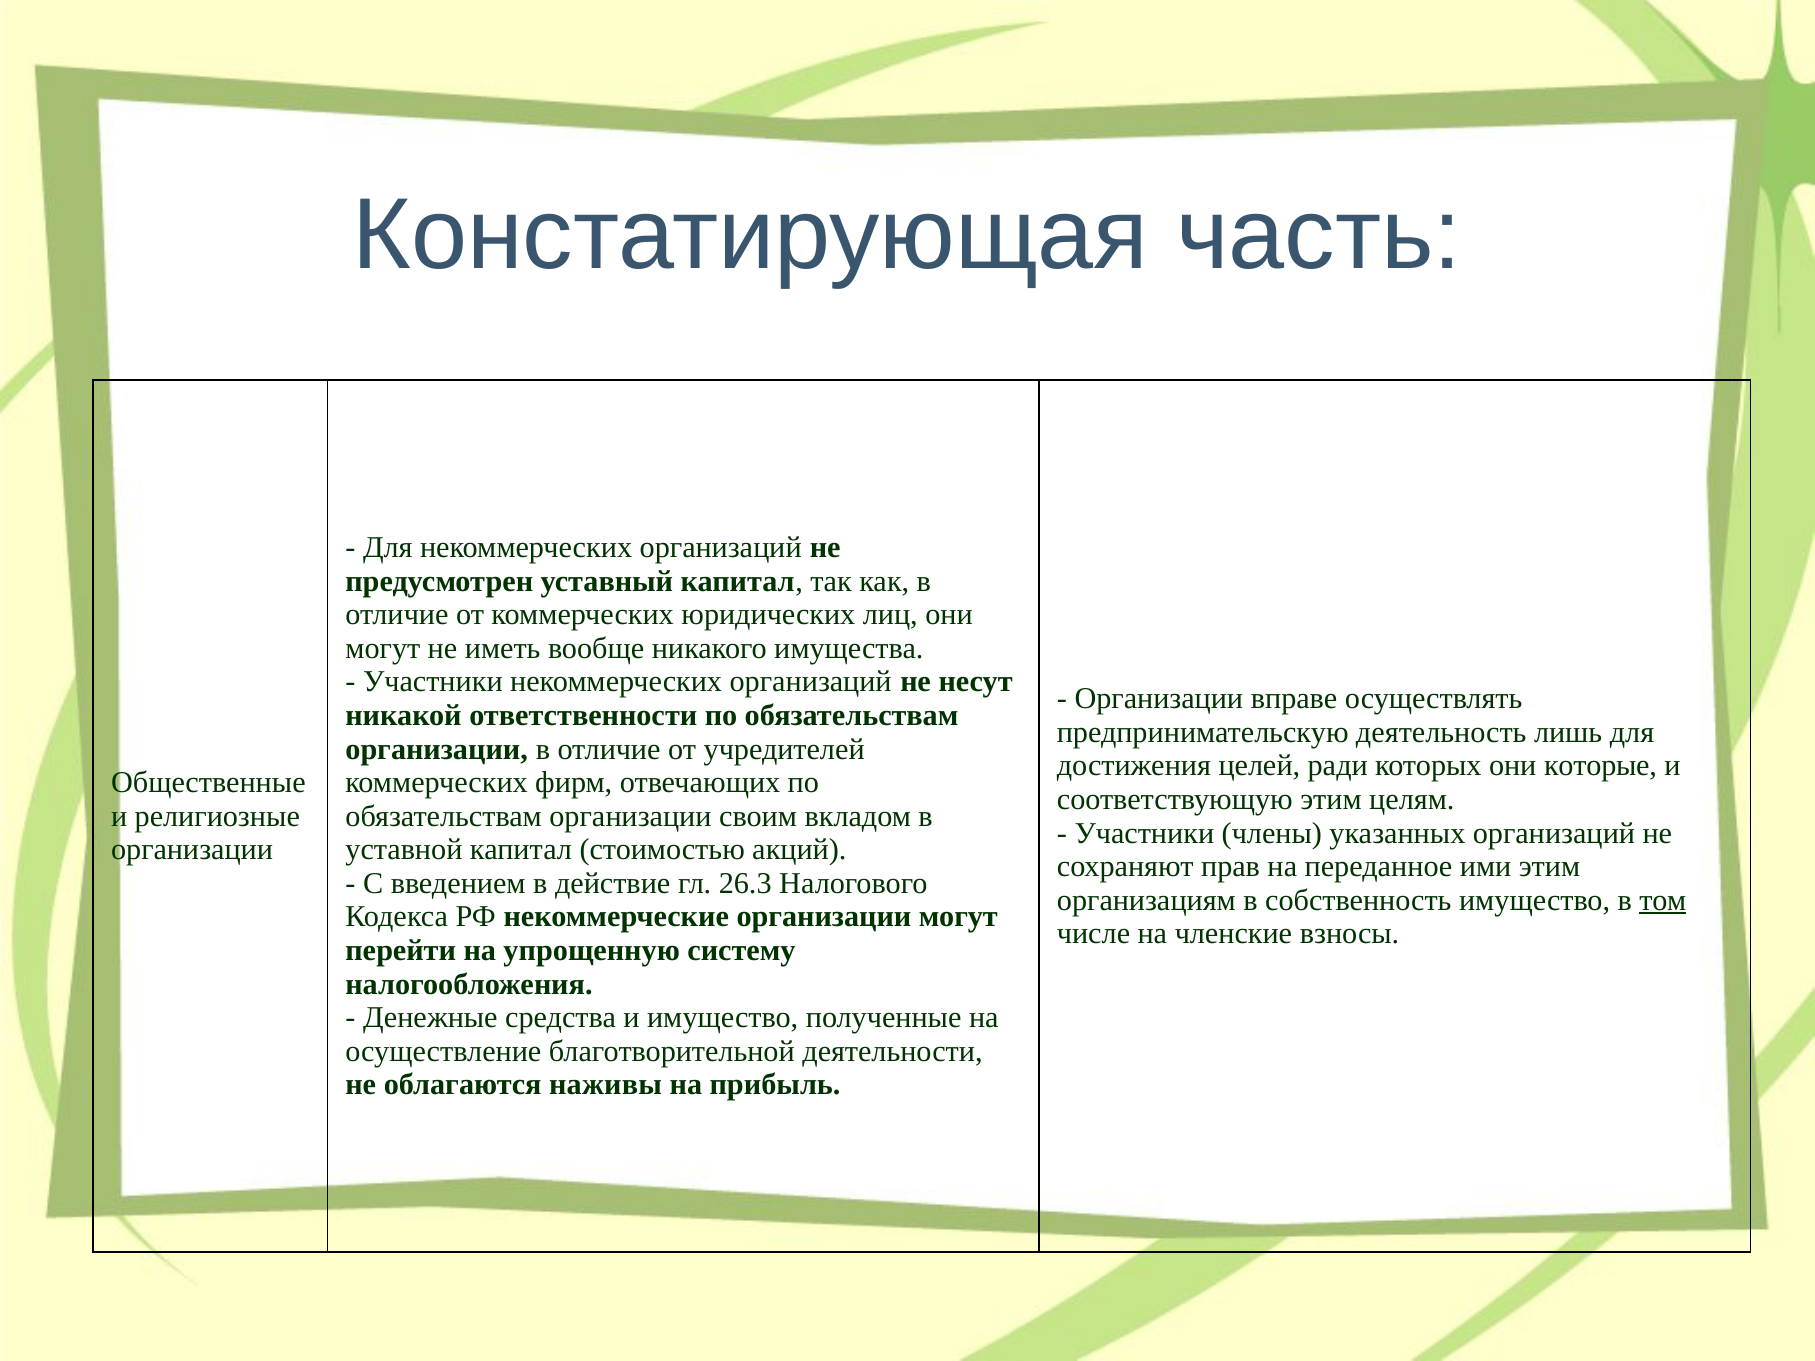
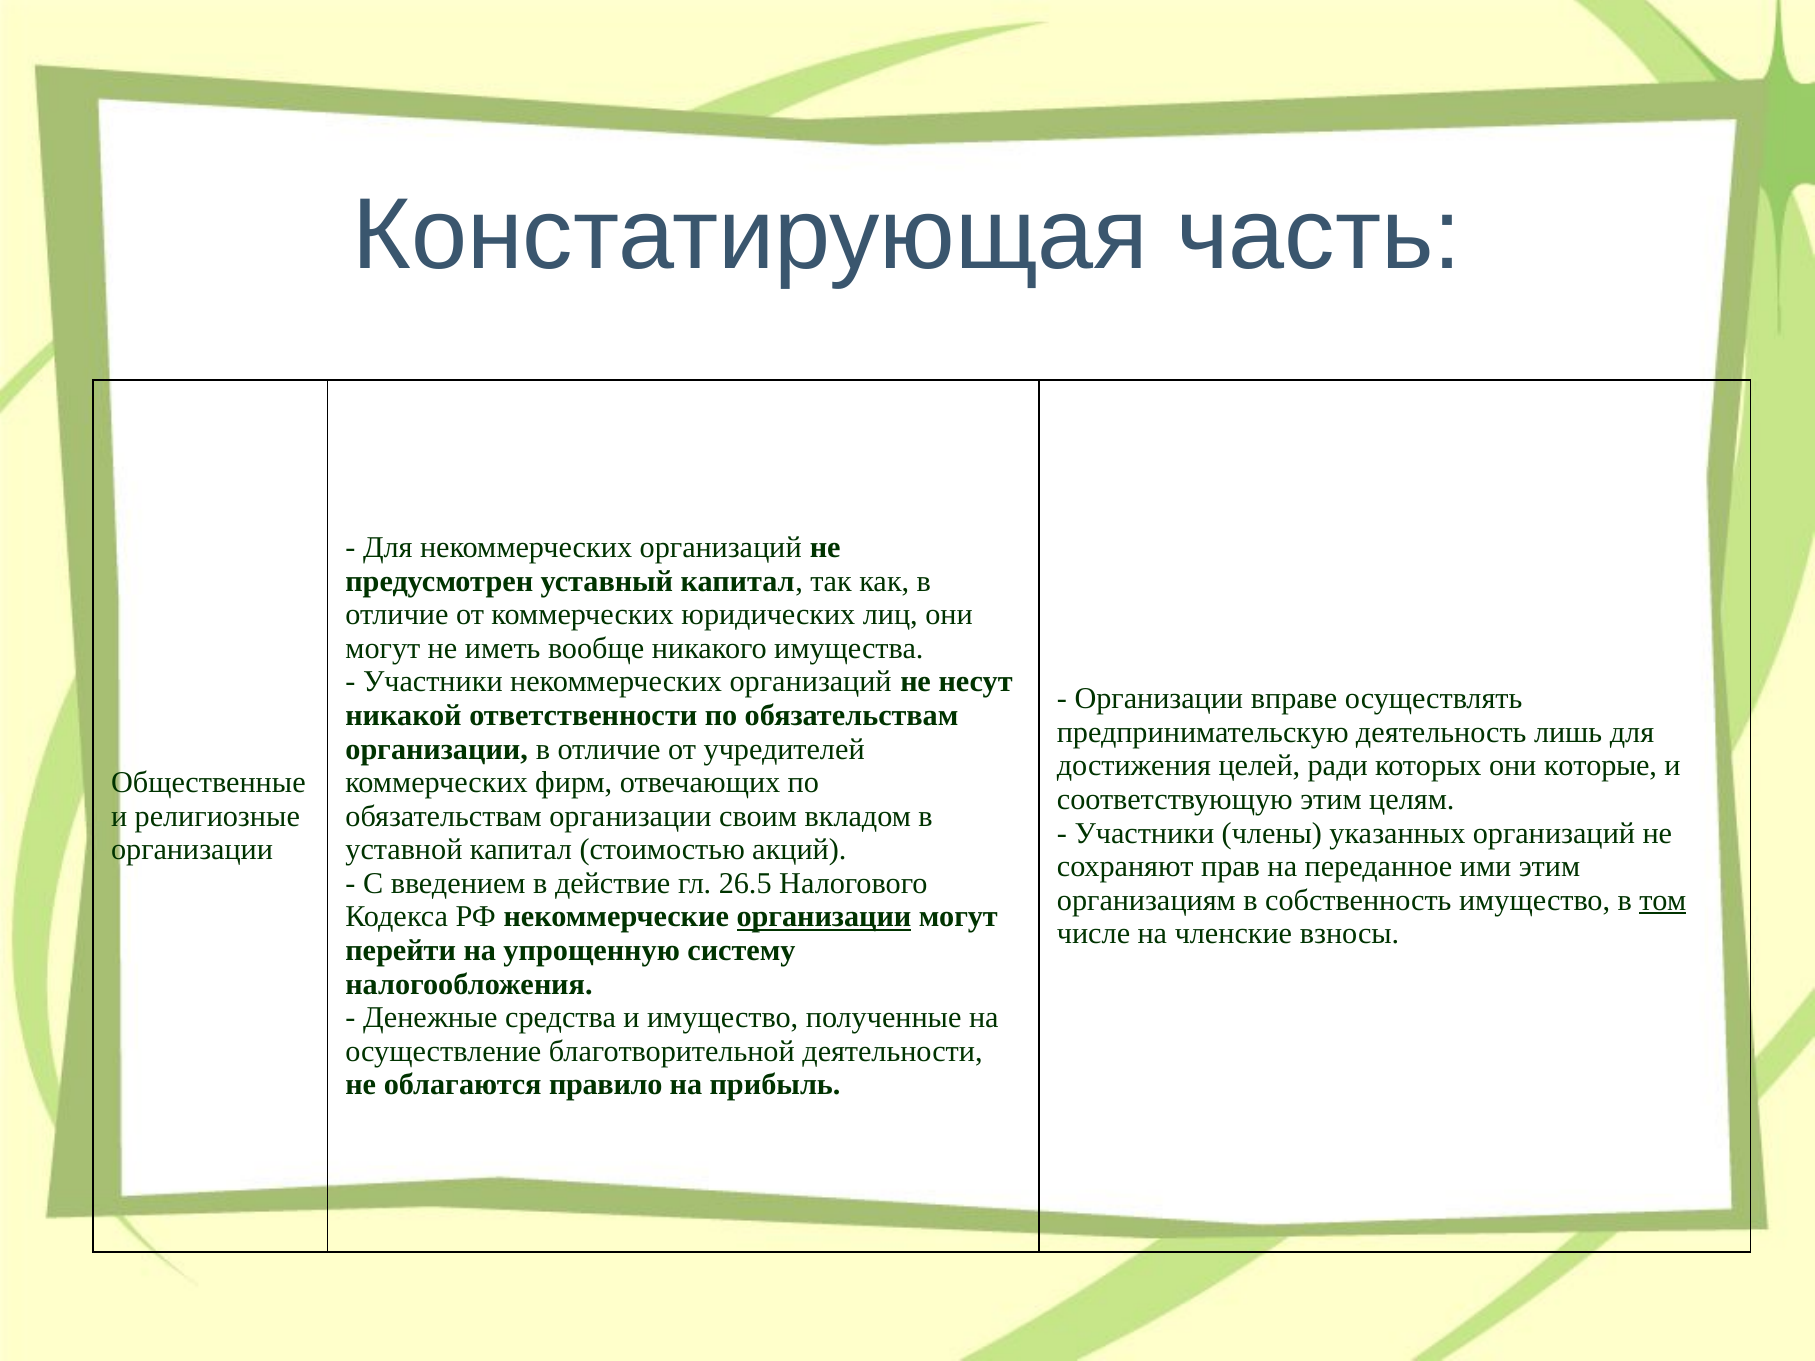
26.3: 26.3 -> 26.5 (745, 884)
организации underline: none -> present (824, 917)
наживы: наживы -> правило (606, 1085)
